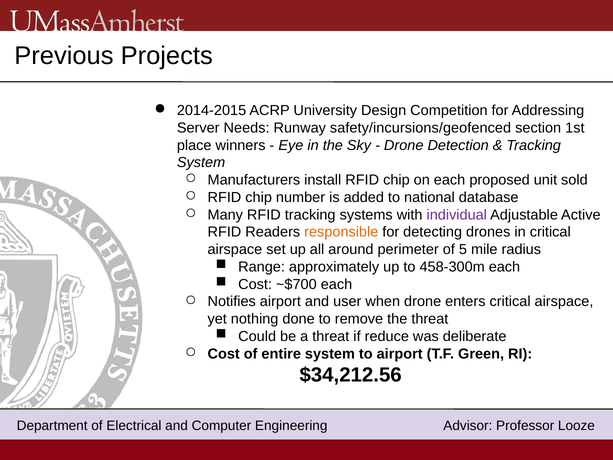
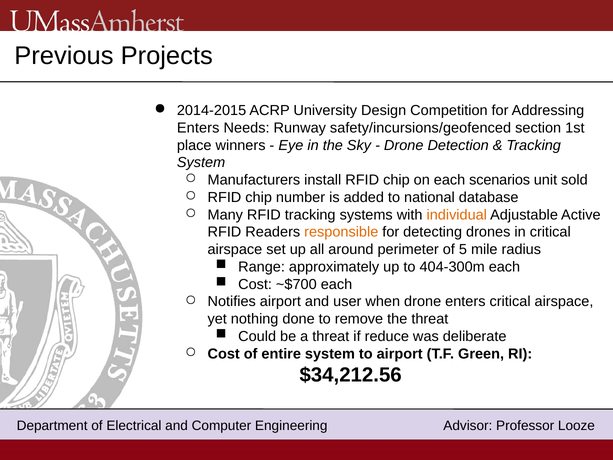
Server: Server -> Enters (198, 128)
proposed: proposed -> scenarios (500, 180)
individual colour: purple -> orange (457, 215)
458-300m: 458-300m -> 404-300m (452, 267)
